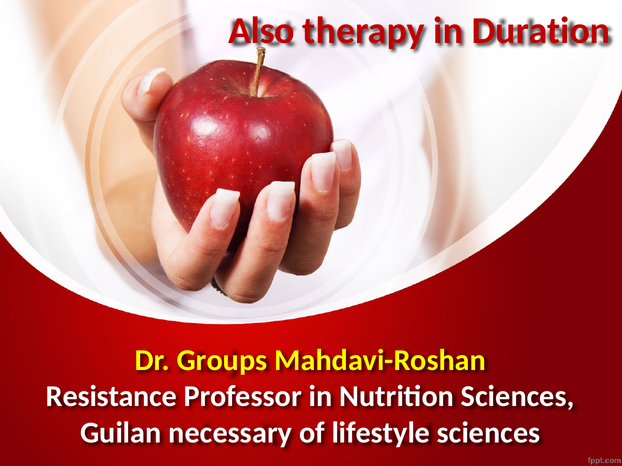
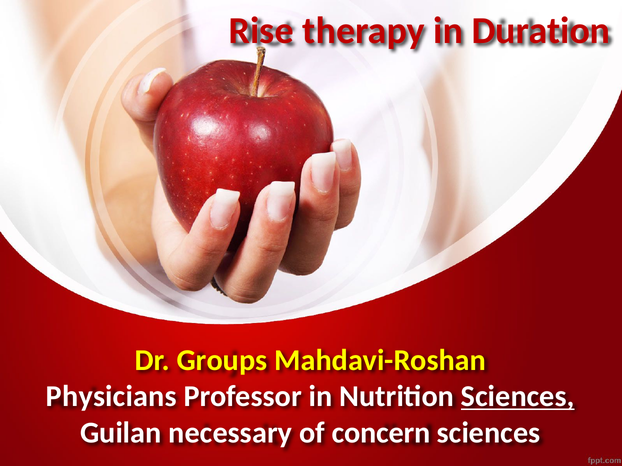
Also: Also -> Rise (261, 31)
Resistance: Resistance -> Physicians (111, 397)
Sciences underline: none -> present (518, 397)
lifestyle: lifestyle -> concern (381, 433)
